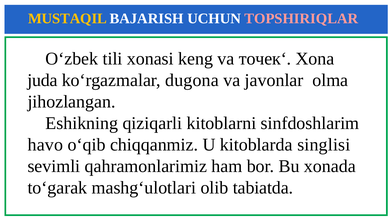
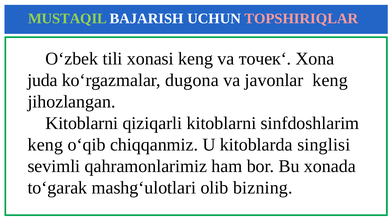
MUSTAQIL colour: yellow -> light green (67, 19)
javonlar olma: olma -> keng (330, 80)
Eshikning: Eshikning -> Kitoblarni (82, 123)
havo: havo -> keng (45, 145)
tabiatda: tabiatda -> bizning (263, 188)
